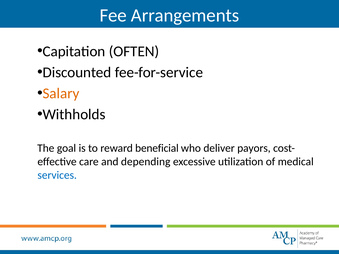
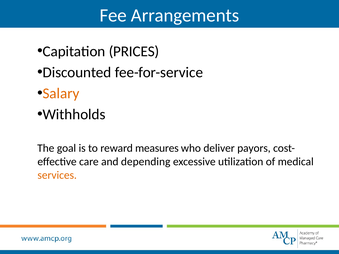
OFTEN: OFTEN -> PRICES (134, 51)
beneficial: beneficial -> measures (157, 148)
services colour: blue -> orange (57, 175)
